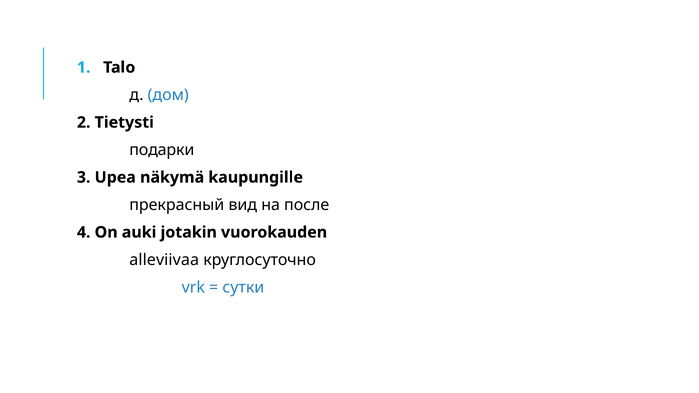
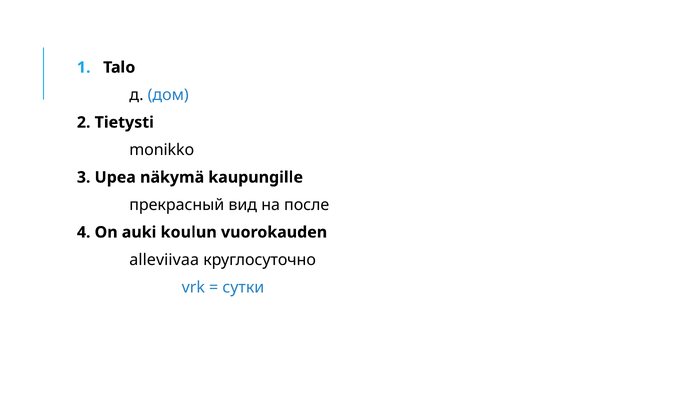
подарки: подарки -> monikko (162, 150)
jotakin: jotakin -> koulun (189, 232)
